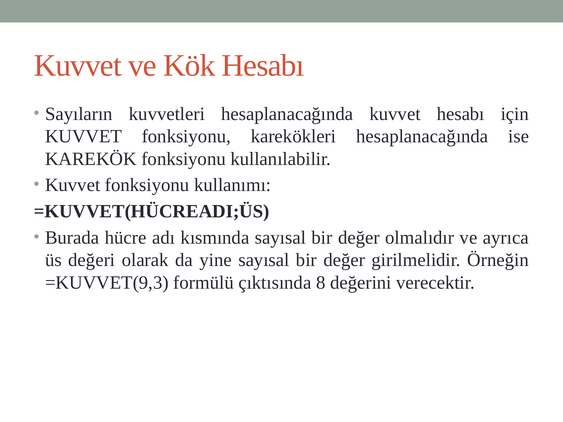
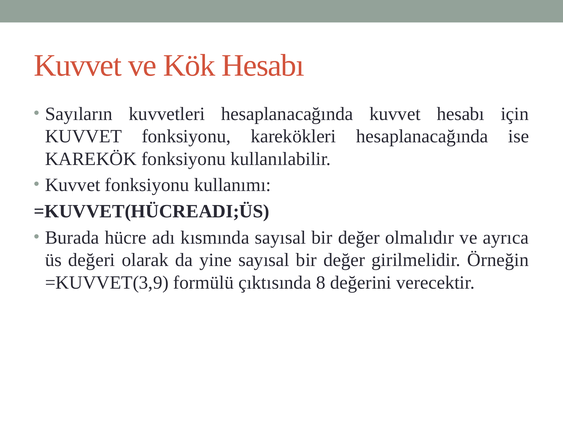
=KUVVET(9,3: =KUVVET(9,3 -> =KUVVET(3,9 (107, 283)
